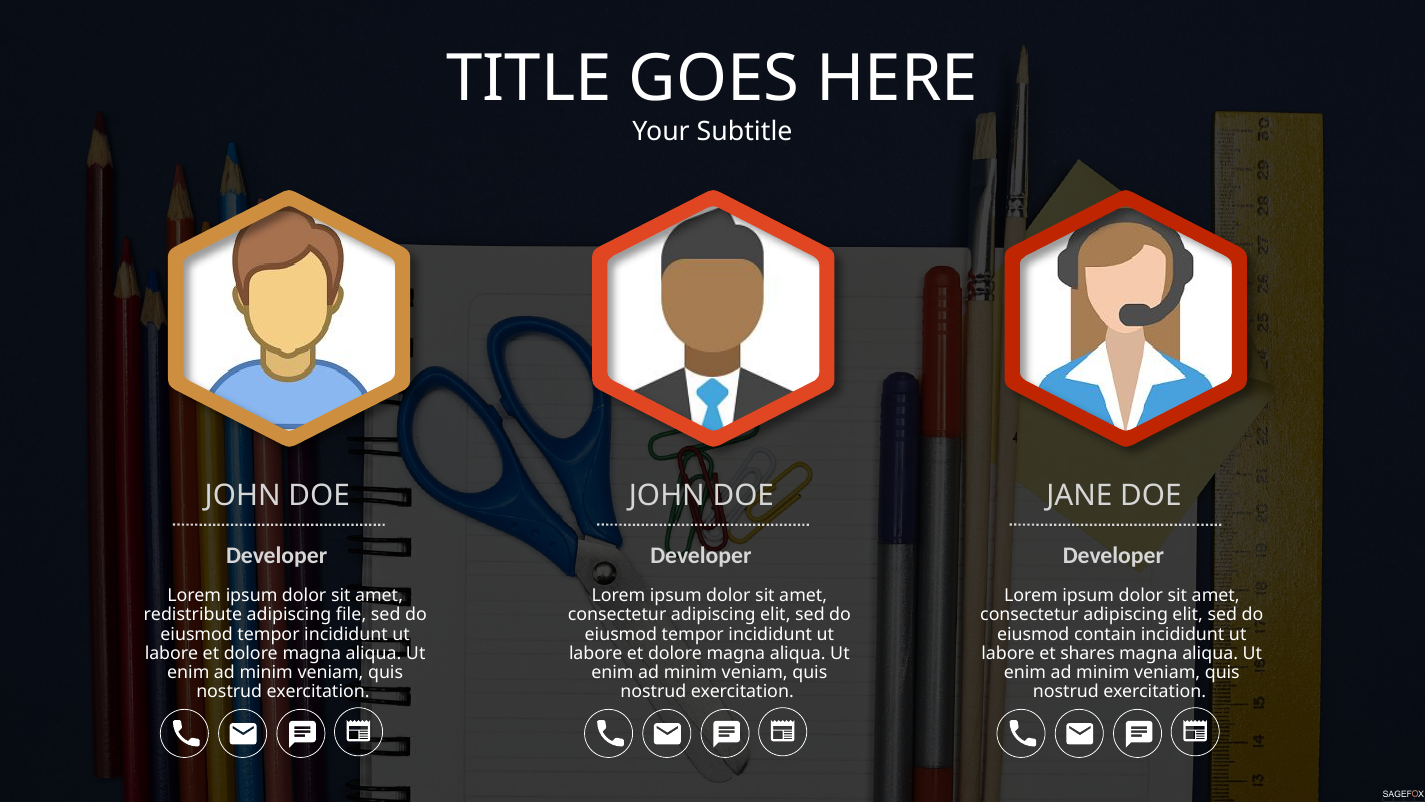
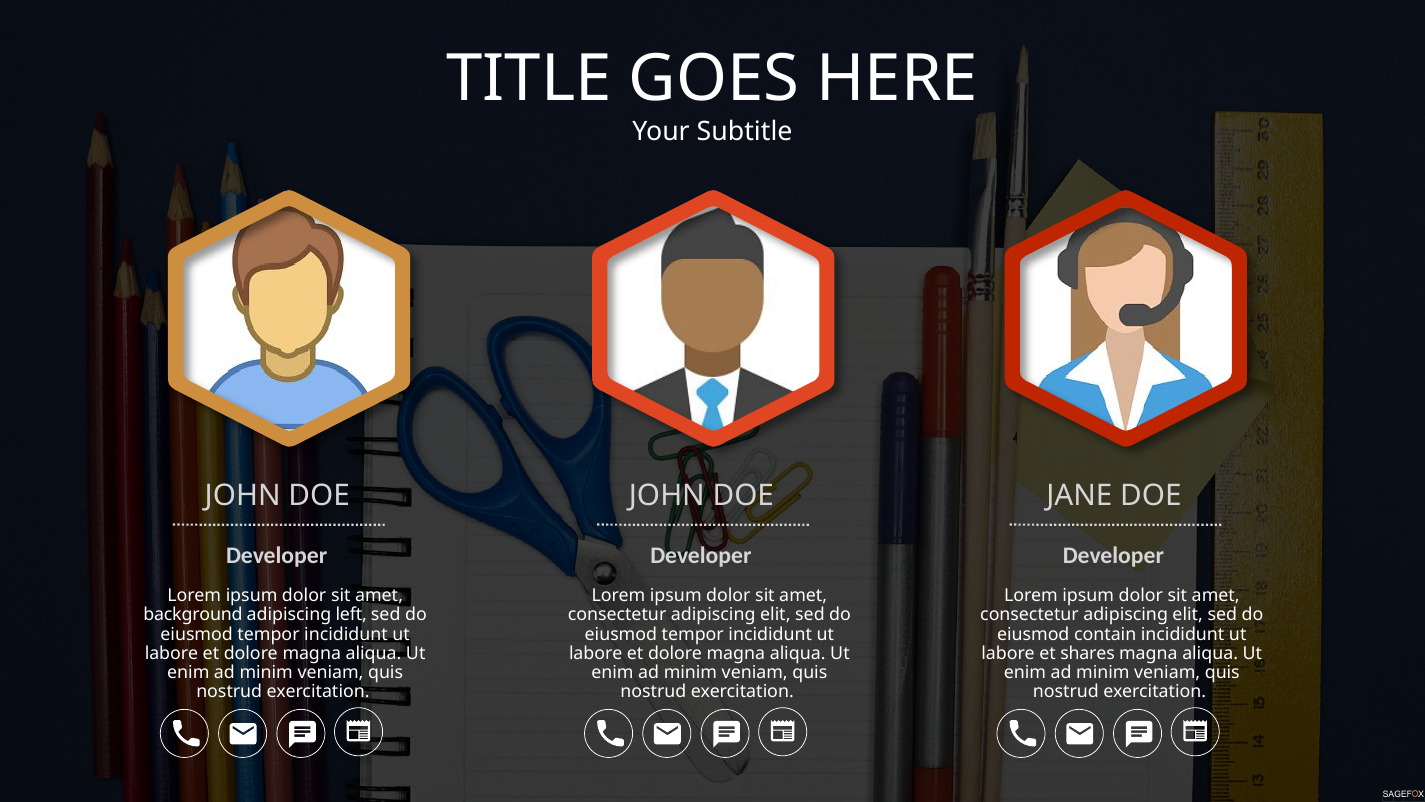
redistribute: redistribute -> background (193, 615)
file: file -> left (351, 615)
